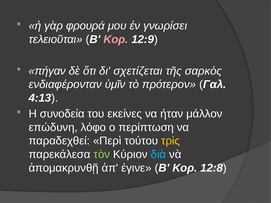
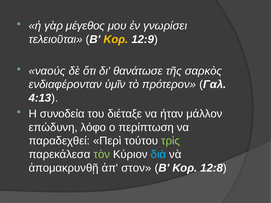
φρουρά: φρουρά -> μέγεθος (85, 26)
Κορ colour: pink -> yellow (116, 39)
πήγαν: πήγαν -> ναούς (47, 71)
σχετίζεται: σχετίζεται -> θανάτωσε (138, 71)
εκείνες: εκείνες -> διέταξε (125, 114)
τρὶς colour: yellow -> light green (171, 141)
έγινε: έγινε -> στον (136, 168)
